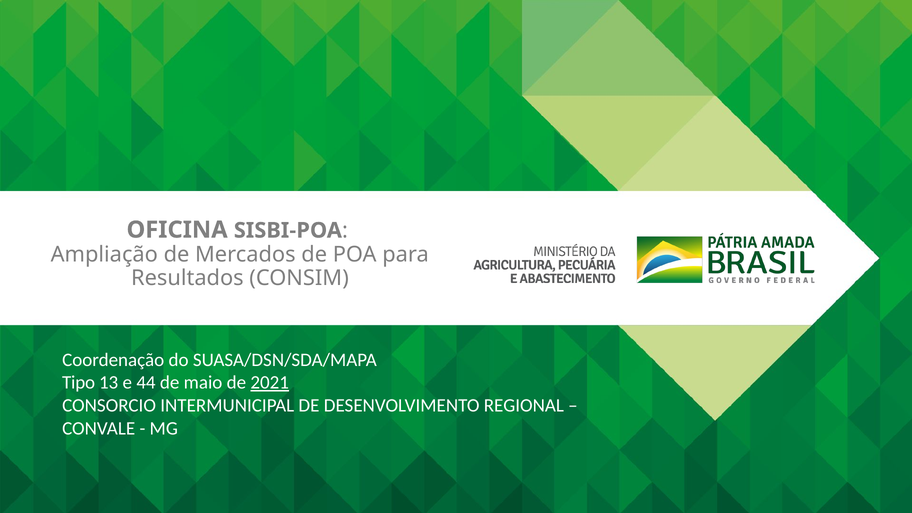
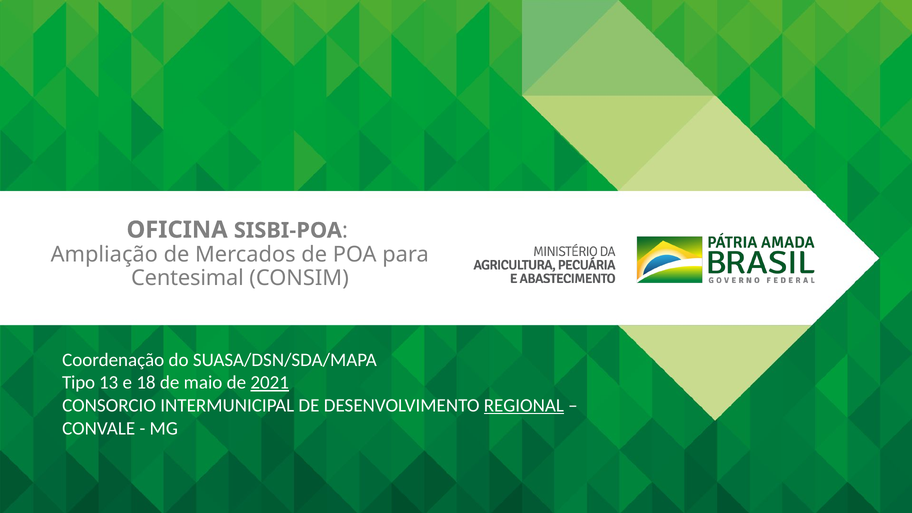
Resultados: Resultados -> Centesimal (187, 278)
44: 44 -> 18 (146, 383)
REGIONAL underline: none -> present (524, 405)
